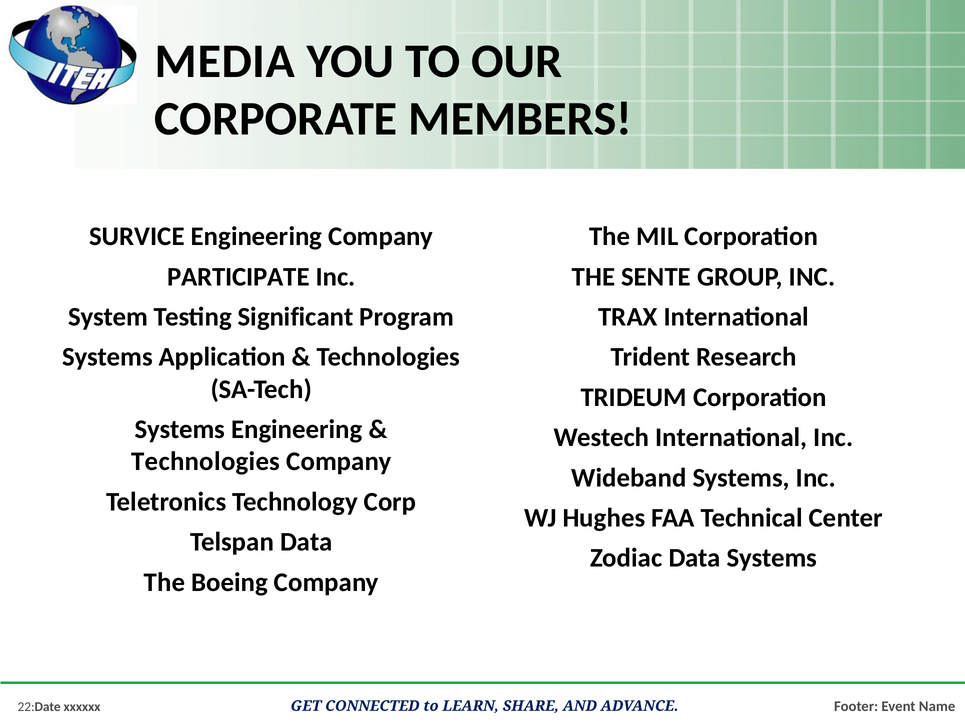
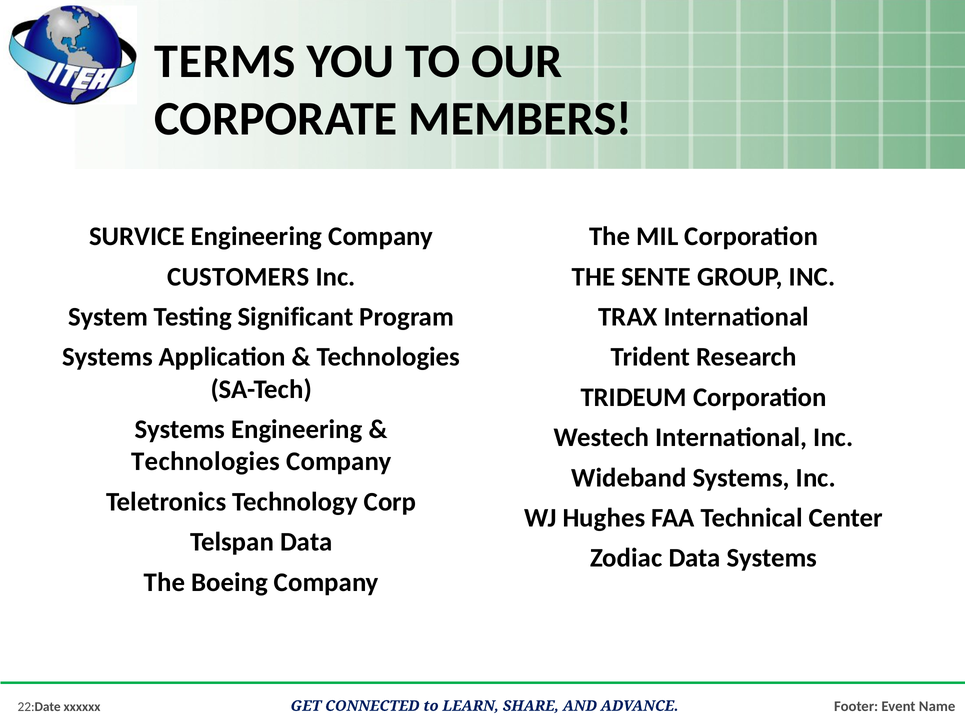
MEDIA: MEDIA -> TERMS (225, 61)
PARTICIPATE: PARTICIPATE -> CUSTOMERS (238, 277)
